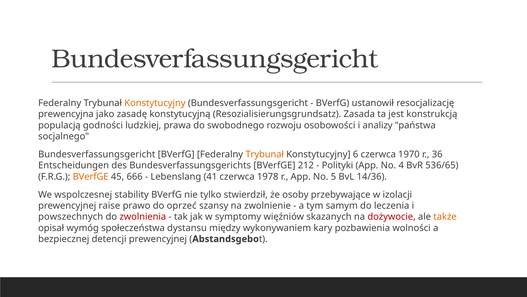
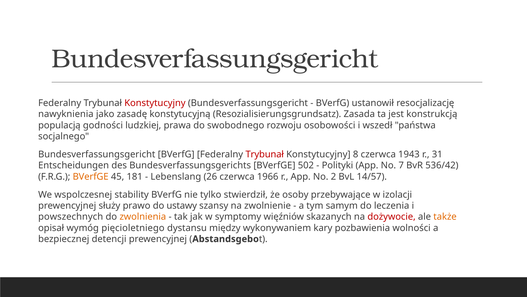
Konstytucyjny colour: orange -> red (155, 103)
prewencyjna: prewencyjna -> nawyknienia (66, 114)
analizy: analizy -> wszedł (378, 125)
Trybunał colour: orange -> red (265, 154)
6: 6 -> 8 (356, 154)
1970: 1970 -> 1943 (409, 154)
36: 36 -> 31 (437, 154)
212: 212 -> 502 (306, 165)
4: 4 -> 7 (401, 165)
536/65: 536/65 -> 536/42 (442, 165)
666: 666 -> 181 (135, 176)
41: 41 -> 26 (210, 176)
1978: 1978 -> 1966 (268, 176)
5: 5 -> 2 (333, 176)
14/36: 14/36 -> 14/57 (372, 176)
raise: raise -> służy (109, 205)
oprzeć: oprzeć -> ustawy (182, 205)
zwolnienia colour: red -> orange (143, 216)
społeczeństwa: społeczeństwa -> pięcioletniego (133, 228)
